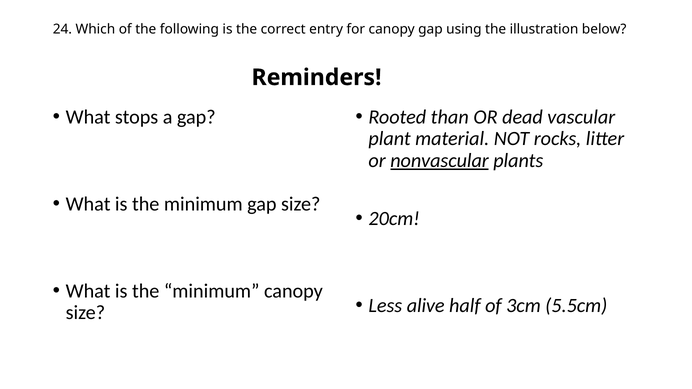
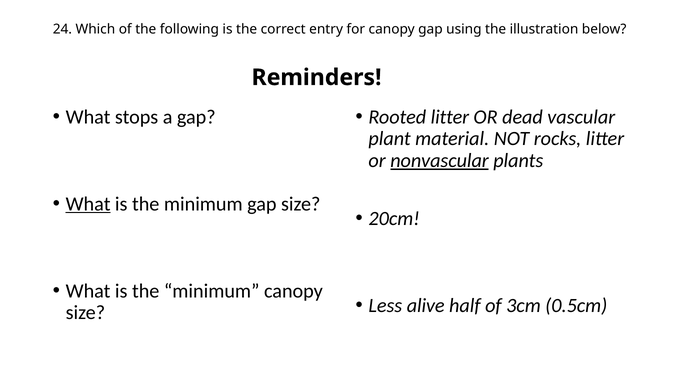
Rooted than: than -> litter (450, 117)
What underline: none -> present (88, 204)
5.5cm: 5.5cm -> 0.5cm (576, 306)
